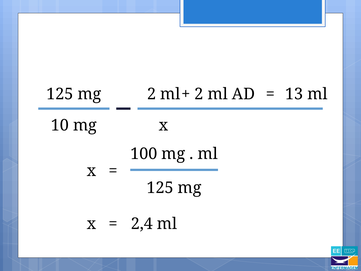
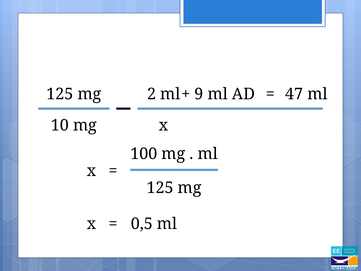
2: 2 -> 9 (199, 94)
13: 13 -> 47 (294, 94)
2,4: 2,4 -> 0,5 (142, 224)
